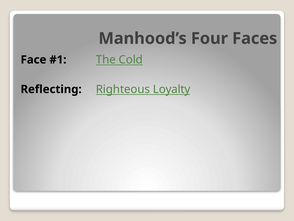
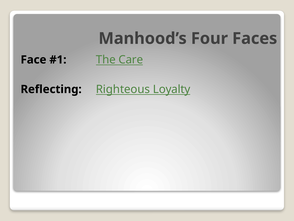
Cold: Cold -> Care (131, 60)
